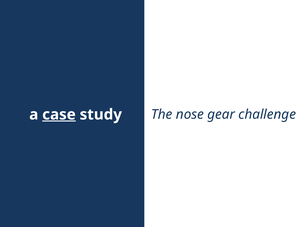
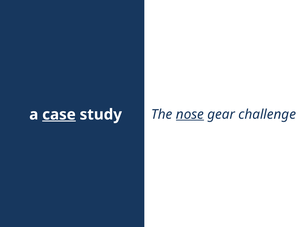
nose underline: none -> present (190, 115)
